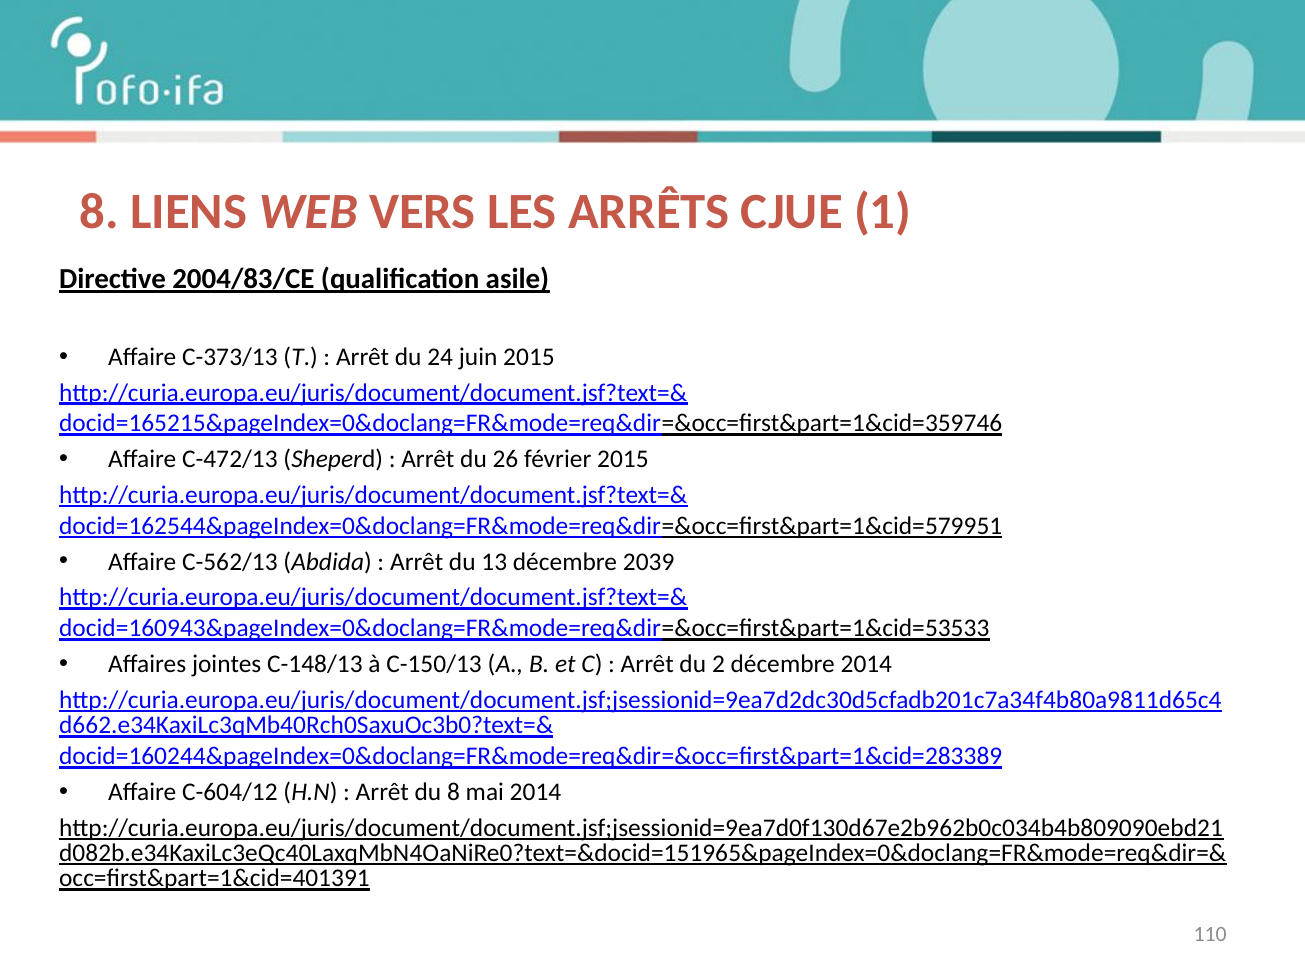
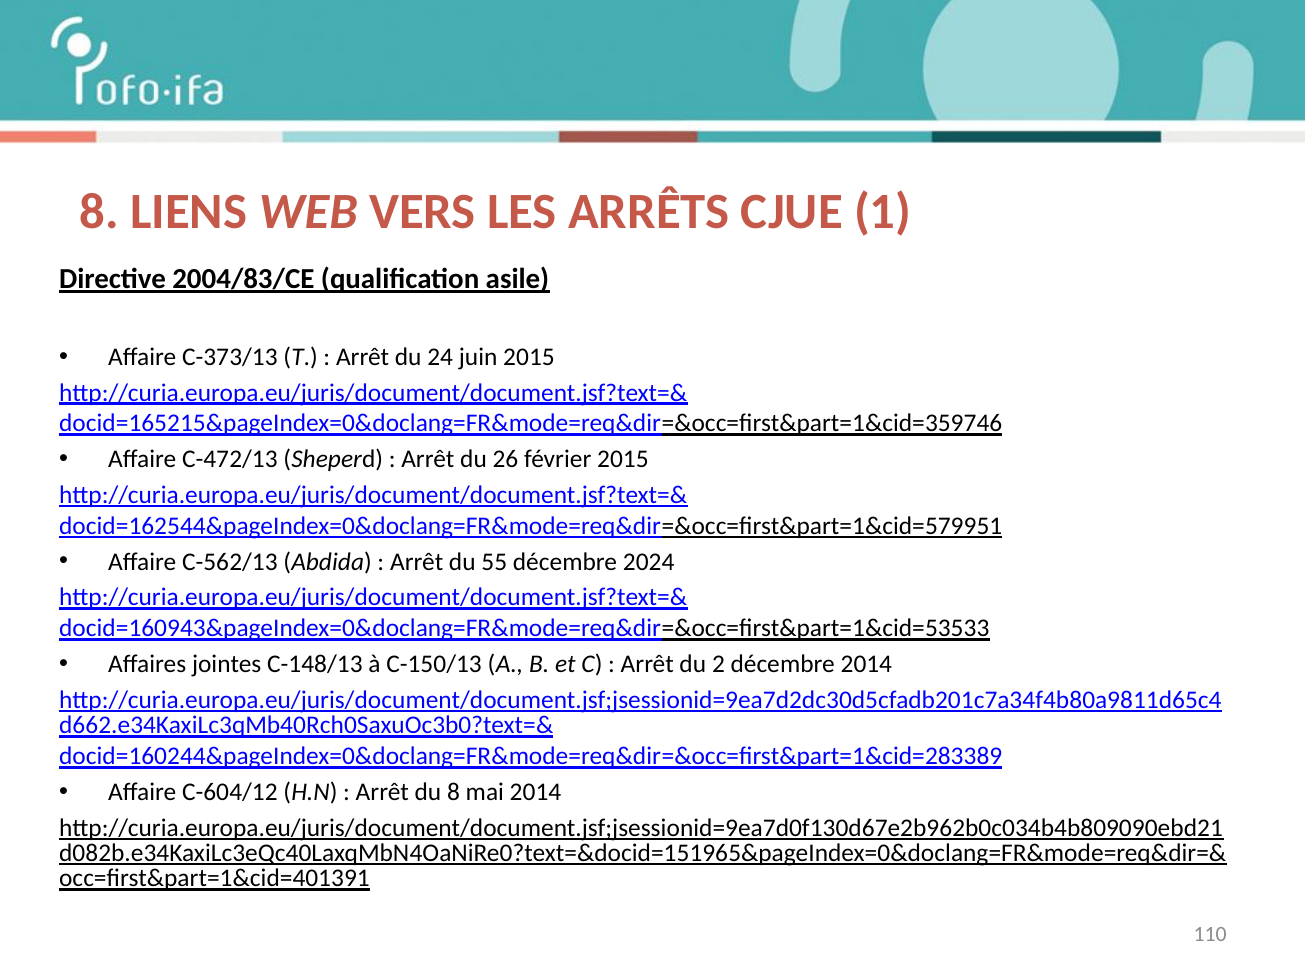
13: 13 -> 55 (494, 562)
2039: 2039 -> 2024 (649, 562)
